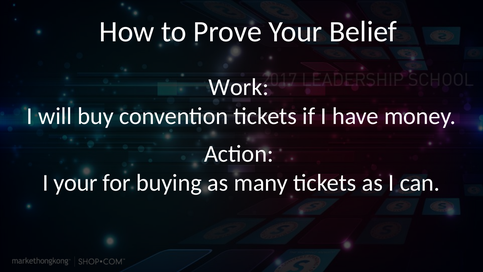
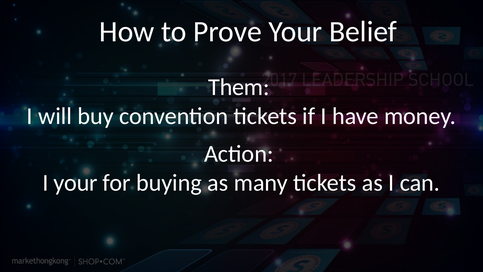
Work: Work -> Them (239, 87)
